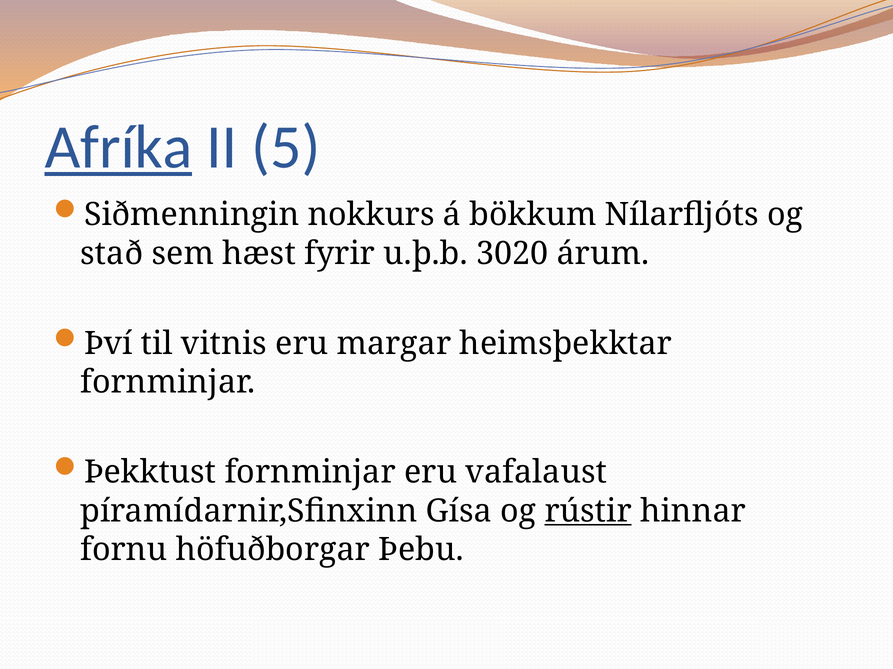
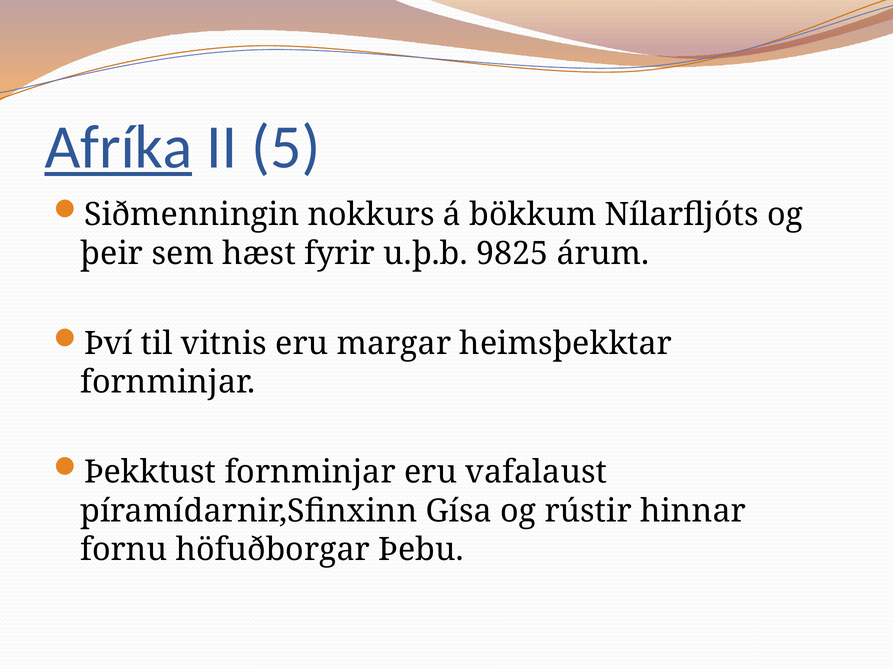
stað: stað -> þeir (112, 254)
3020: 3020 -> 9825 (512, 254)
rústir underline: present -> none (588, 511)
